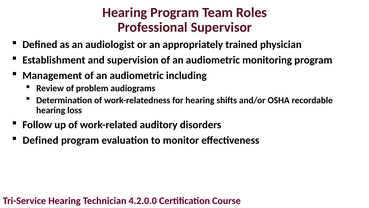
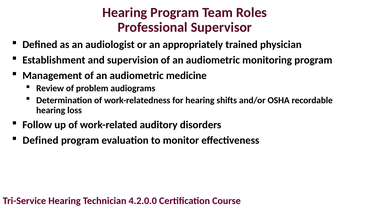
including: including -> medicine (186, 75)
